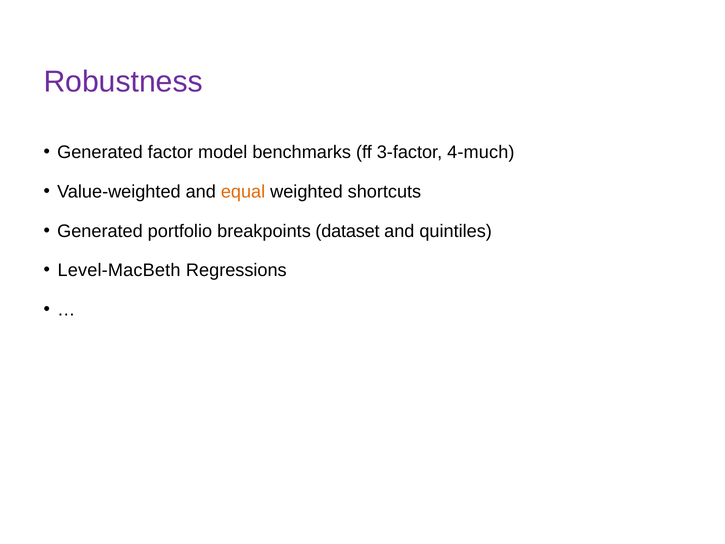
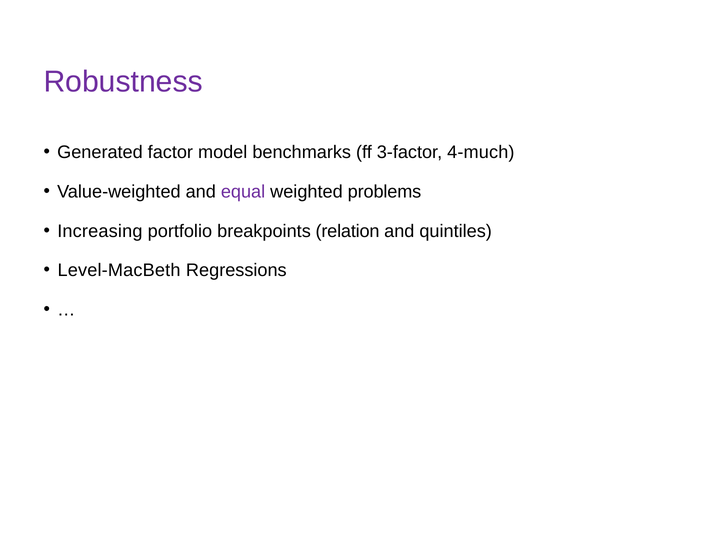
equal colour: orange -> purple (243, 192)
shortcuts: shortcuts -> problems (385, 192)
Generated: Generated -> Increasing (100, 231)
dataset: dataset -> relation (348, 231)
